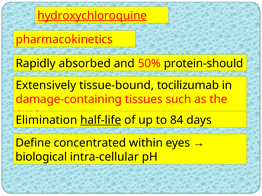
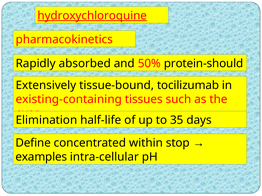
damage-containing: damage-containing -> existing-containing (69, 99)
half-life underline: present -> none (101, 120)
84: 84 -> 35 (177, 120)
within eyes: eyes -> stop (178, 143)
biological: biological -> examples (41, 157)
